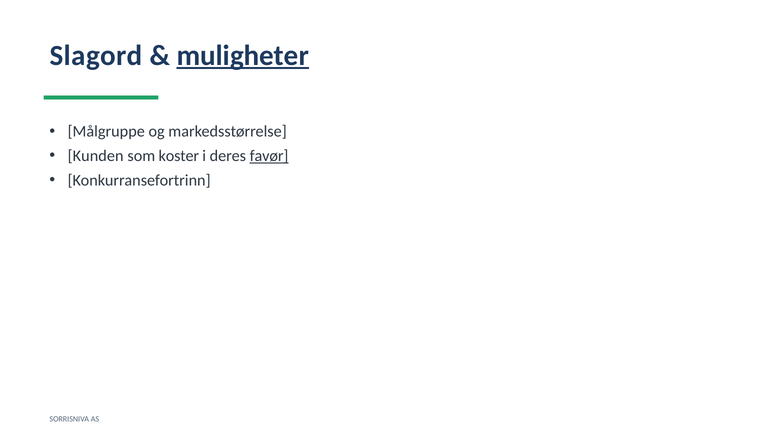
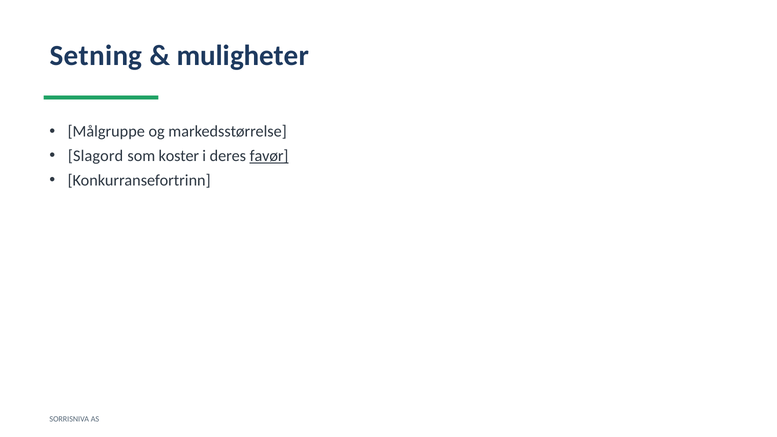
Slagord: Slagord -> Setning (96, 55)
muligheter underline: present -> none (243, 55)
Kunden: Kunden -> Slagord (96, 156)
